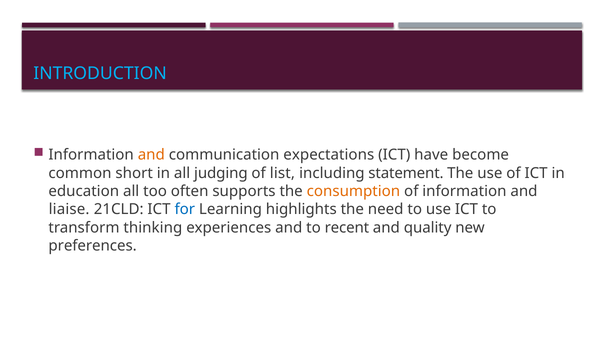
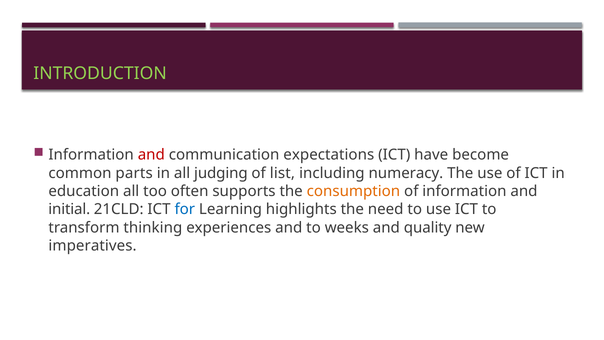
INTRODUCTION colour: light blue -> light green (100, 73)
and colour: orange -> red (151, 155)
short: short -> parts (134, 173)
statement: statement -> numeracy (406, 173)
liaise: liaise -> initial (69, 209)
recent: recent -> weeks (347, 227)
preferences: preferences -> imperatives (93, 245)
